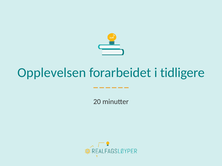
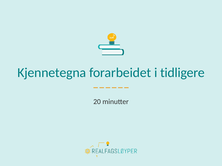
Opplevelsen: Opplevelsen -> Kjennetegna (52, 73)
